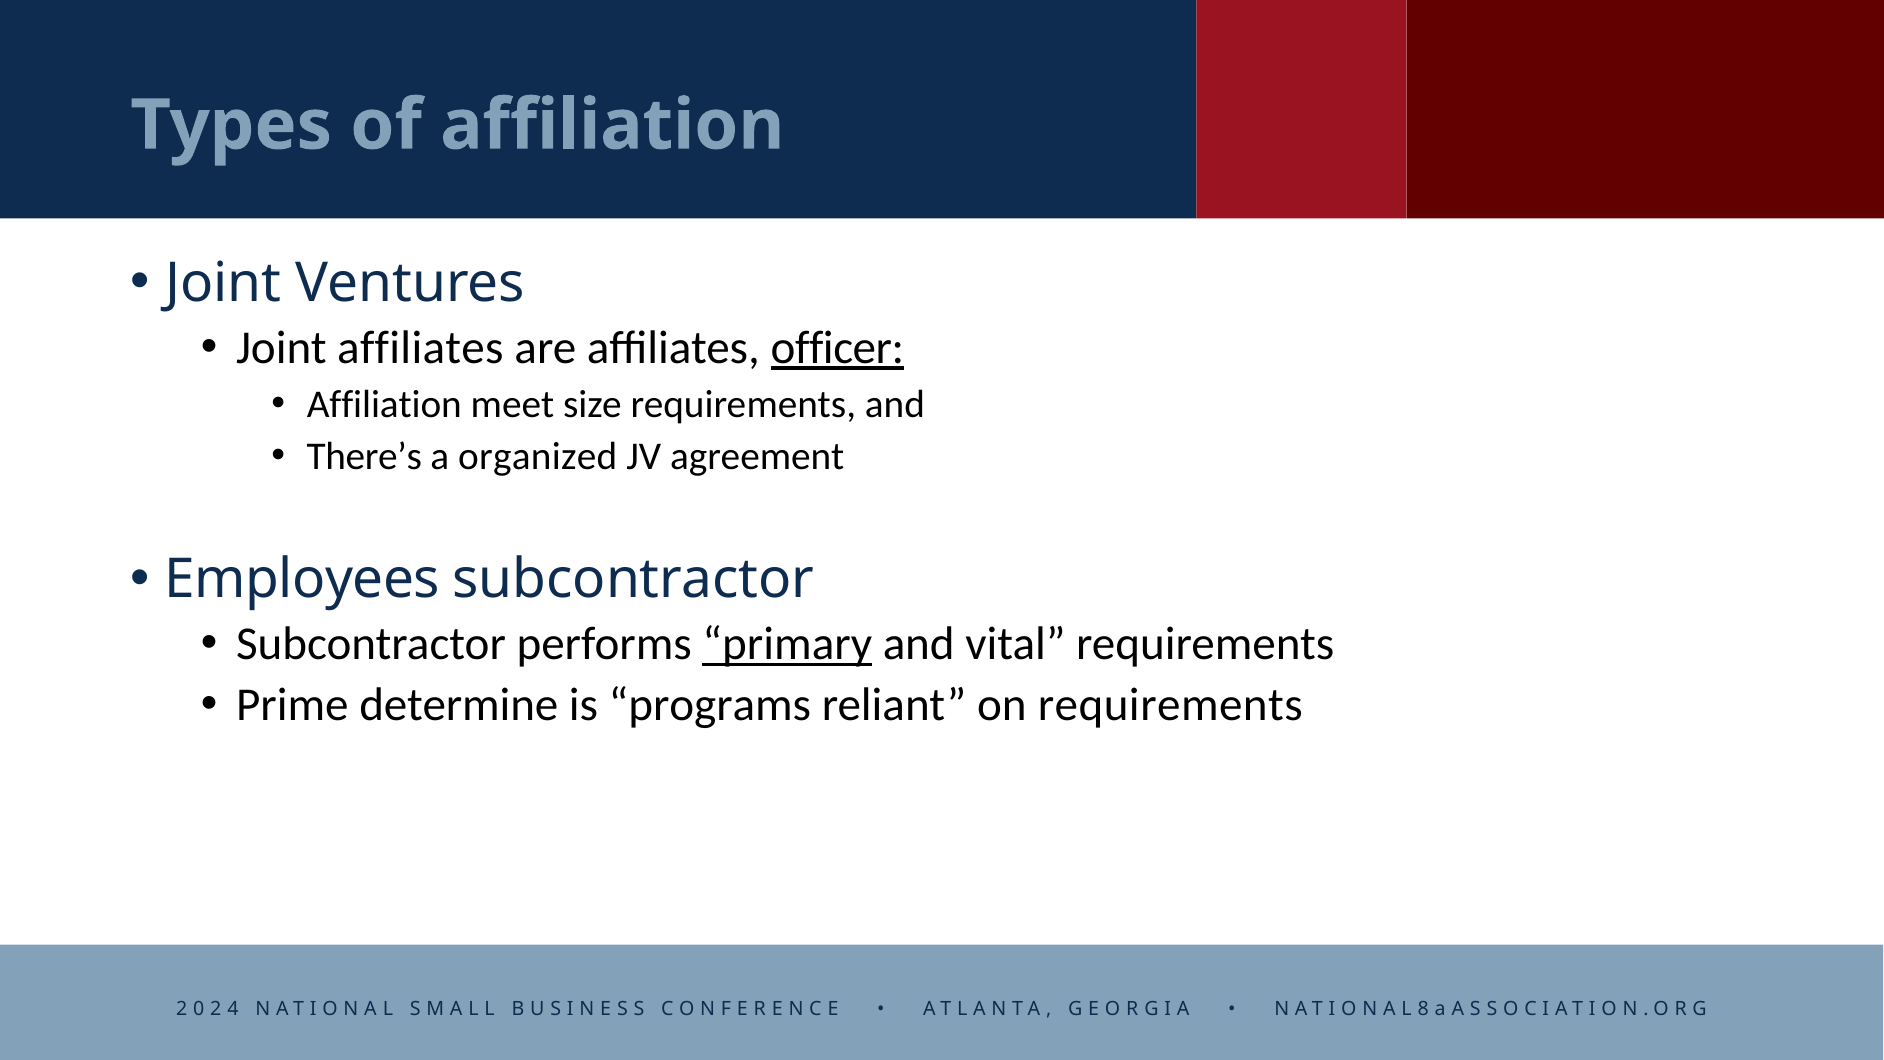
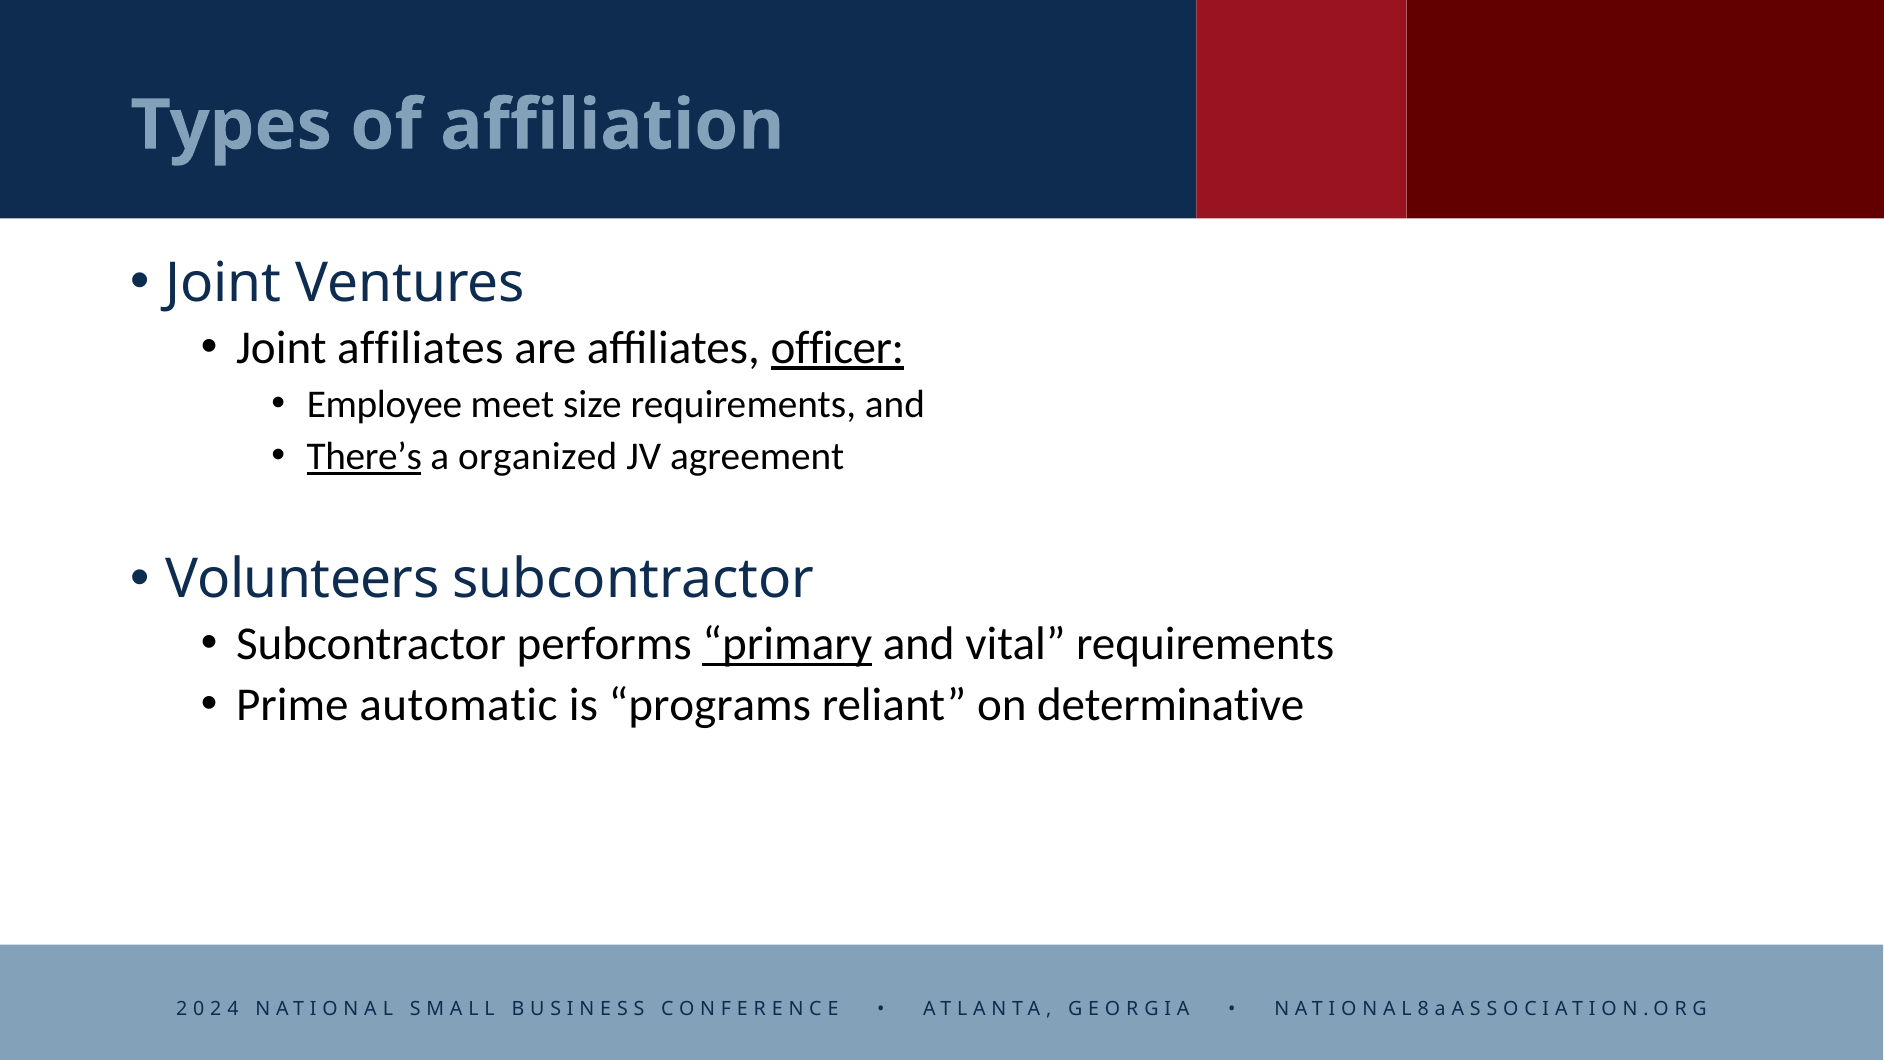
Affiliation: Affiliation -> Employee (384, 404)
There’s underline: none -> present (364, 456)
Employees: Employees -> Volunteers (302, 579)
determine: determine -> automatic (458, 705)
on requirements: requirements -> determinative (1171, 705)
